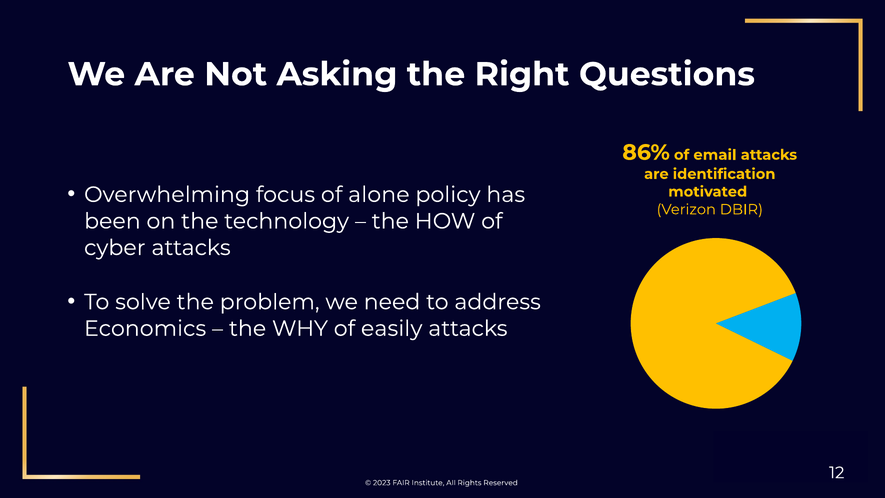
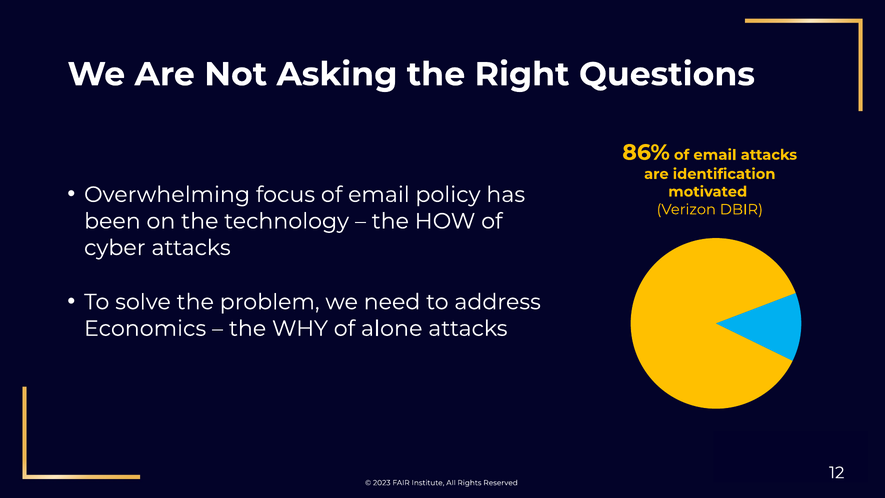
focus of alone: alone -> email (379, 195)
easily: easily -> alone (392, 328)
